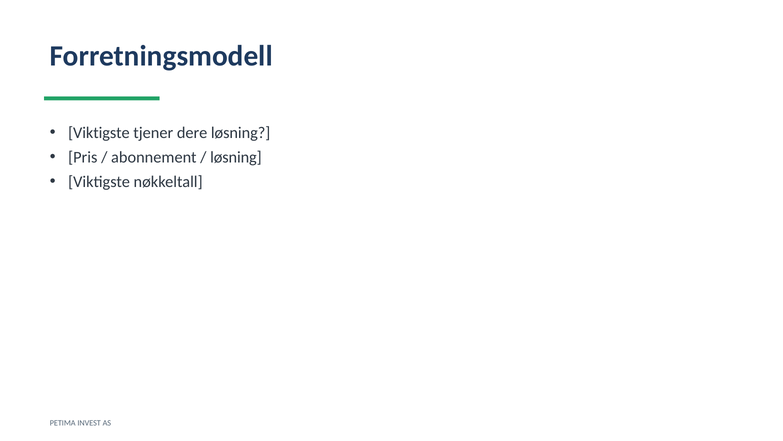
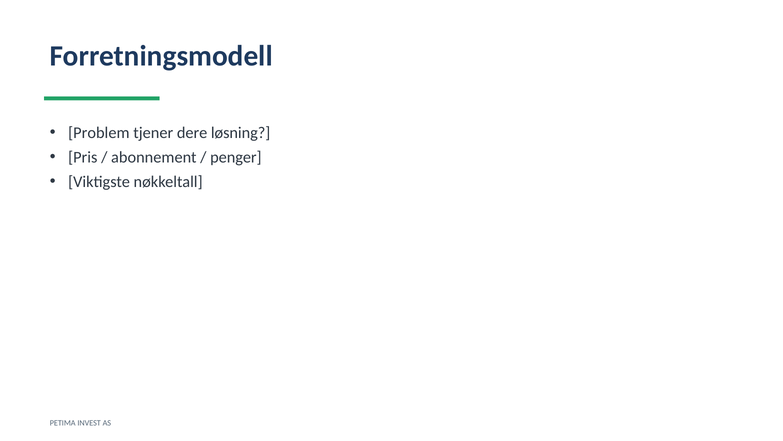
Viktigste: Viktigste -> Problem (99, 133)
løsning: løsning -> penger (236, 157)
